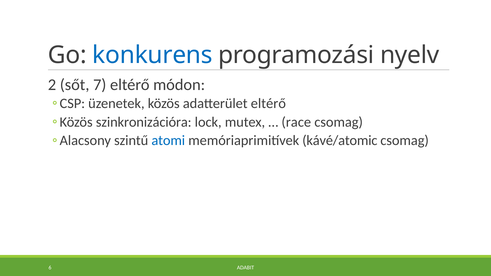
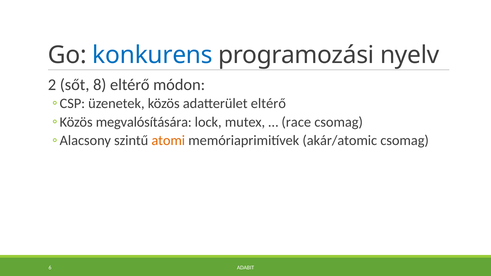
7: 7 -> 8 (100, 85)
szinkronizációra: szinkronizációra -> megvalósítására (144, 122)
atomi colour: blue -> orange (168, 141)
kávé/atomic: kávé/atomic -> akár/atomic (340, 141)
